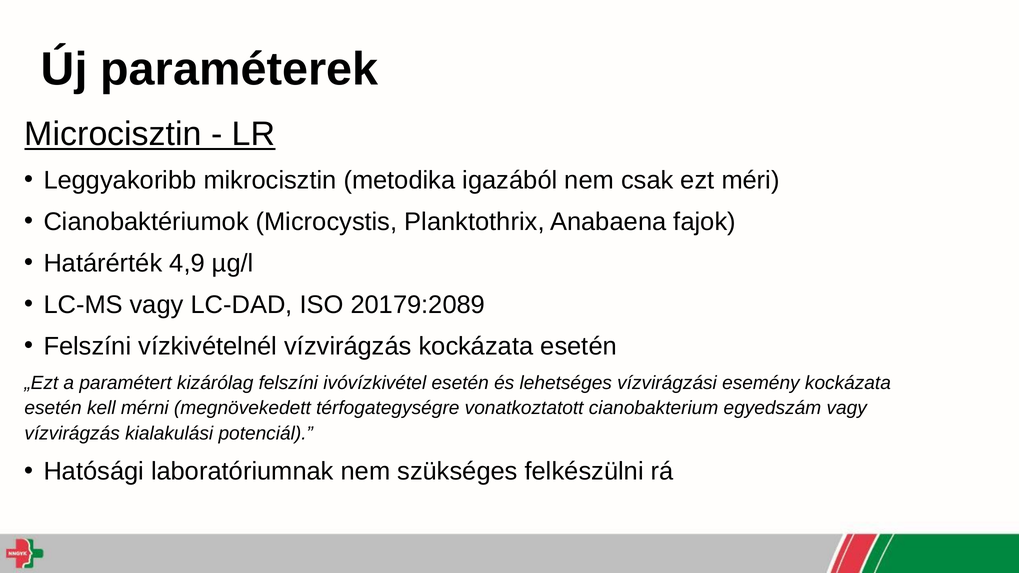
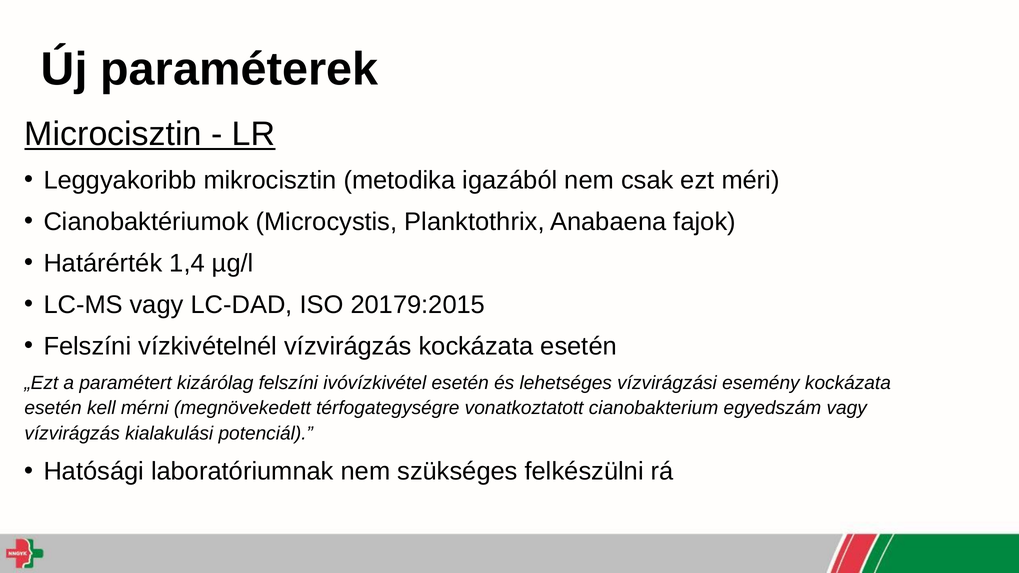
4,9: 4,9 -> 1,4 (187, 263)
20179:2089: 20179:2089 -> 20179:2015 (418, 305)
